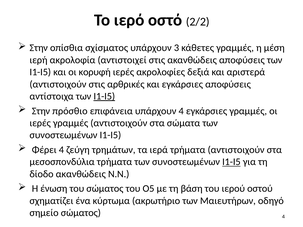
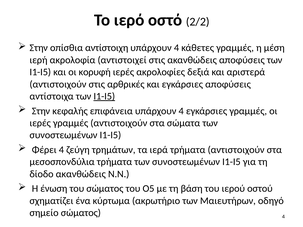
σχίσματος: σχίσματος -> αντίστοιχη (107, 48)
3: 3 -> 4 (177, 48)
πρόσθιο: πρόσθιο -> κεφαλής (70, 111)
Ι1-Ι5 underline: present -> none (231, 162)
